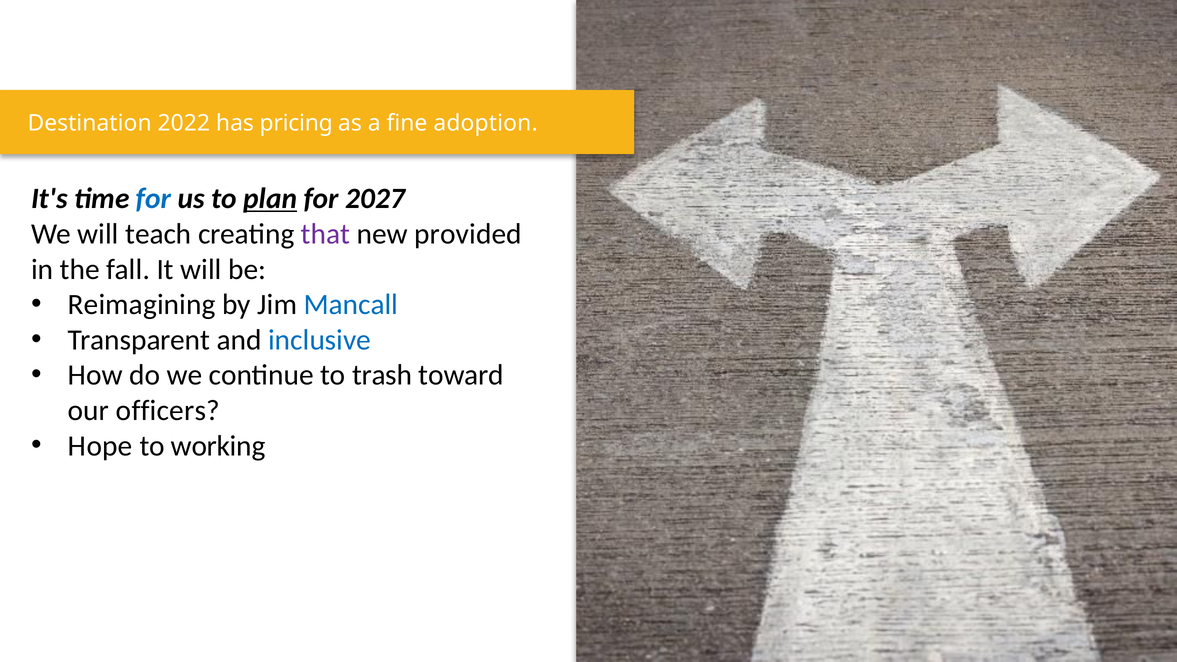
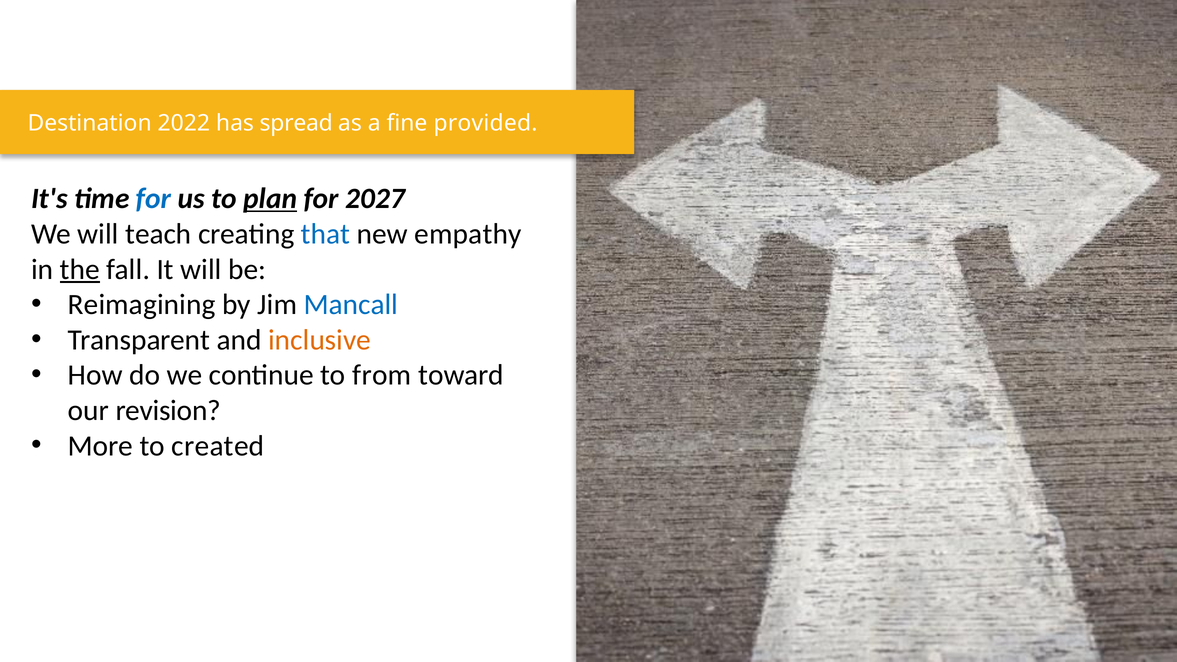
pricing: pricing -> spread (296, 123)
adoption: adoption -> provided (485, 123)
that colour: purple -> blue (325, 234)
provided: provided -> empathy (468, 234)
the underline: none -> present (80, 269)
inclusive colour: blue -> orange (320, 340)
trash: trash -> from (382, 375)
officers: officers -> revision (168, 411)
Hope: Hope -> More (100, 446)
working: working -> created (218, 446)
